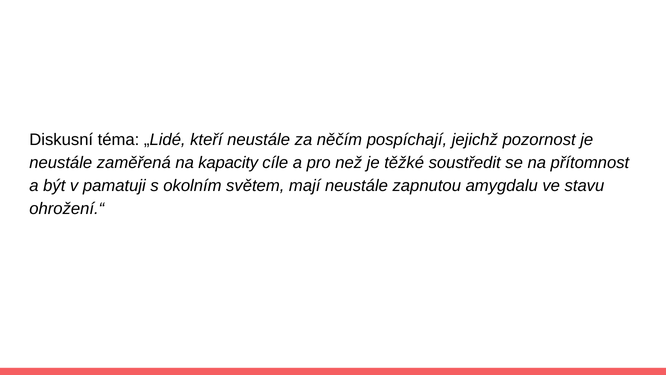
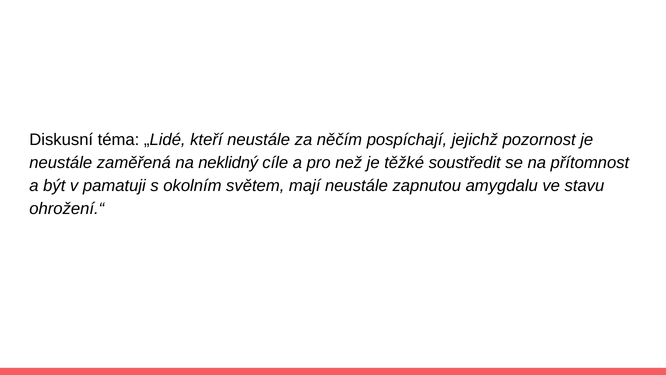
kapacity: kapacity -> neklidný (228, 162)
